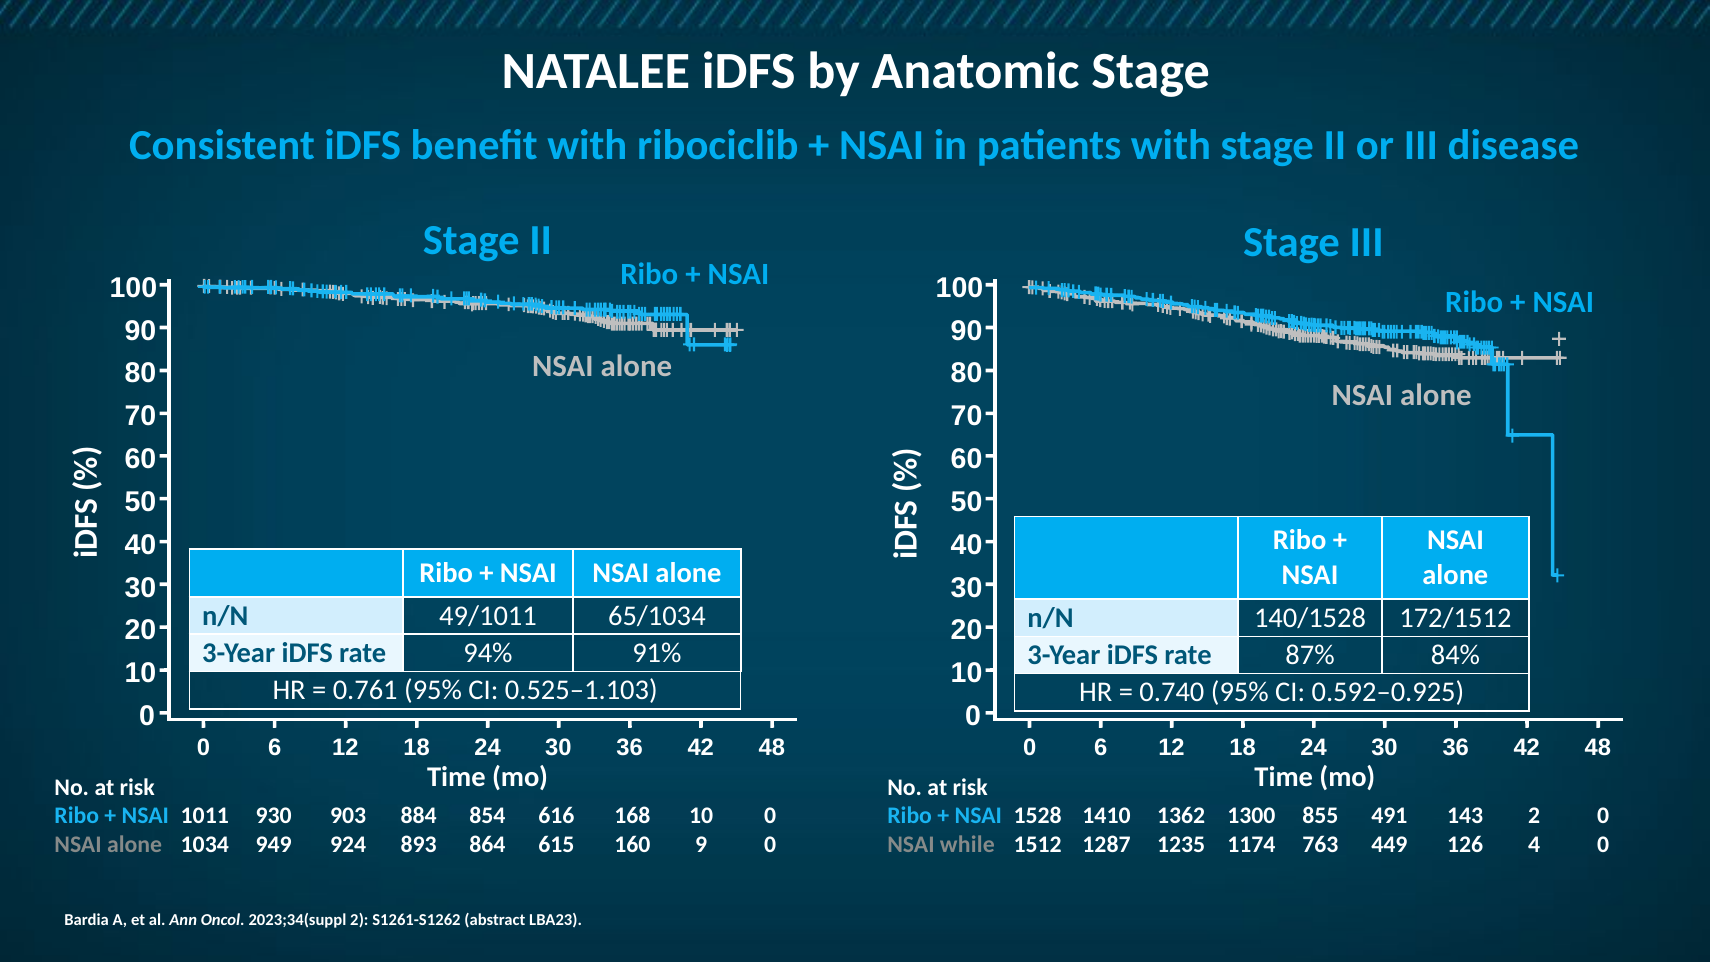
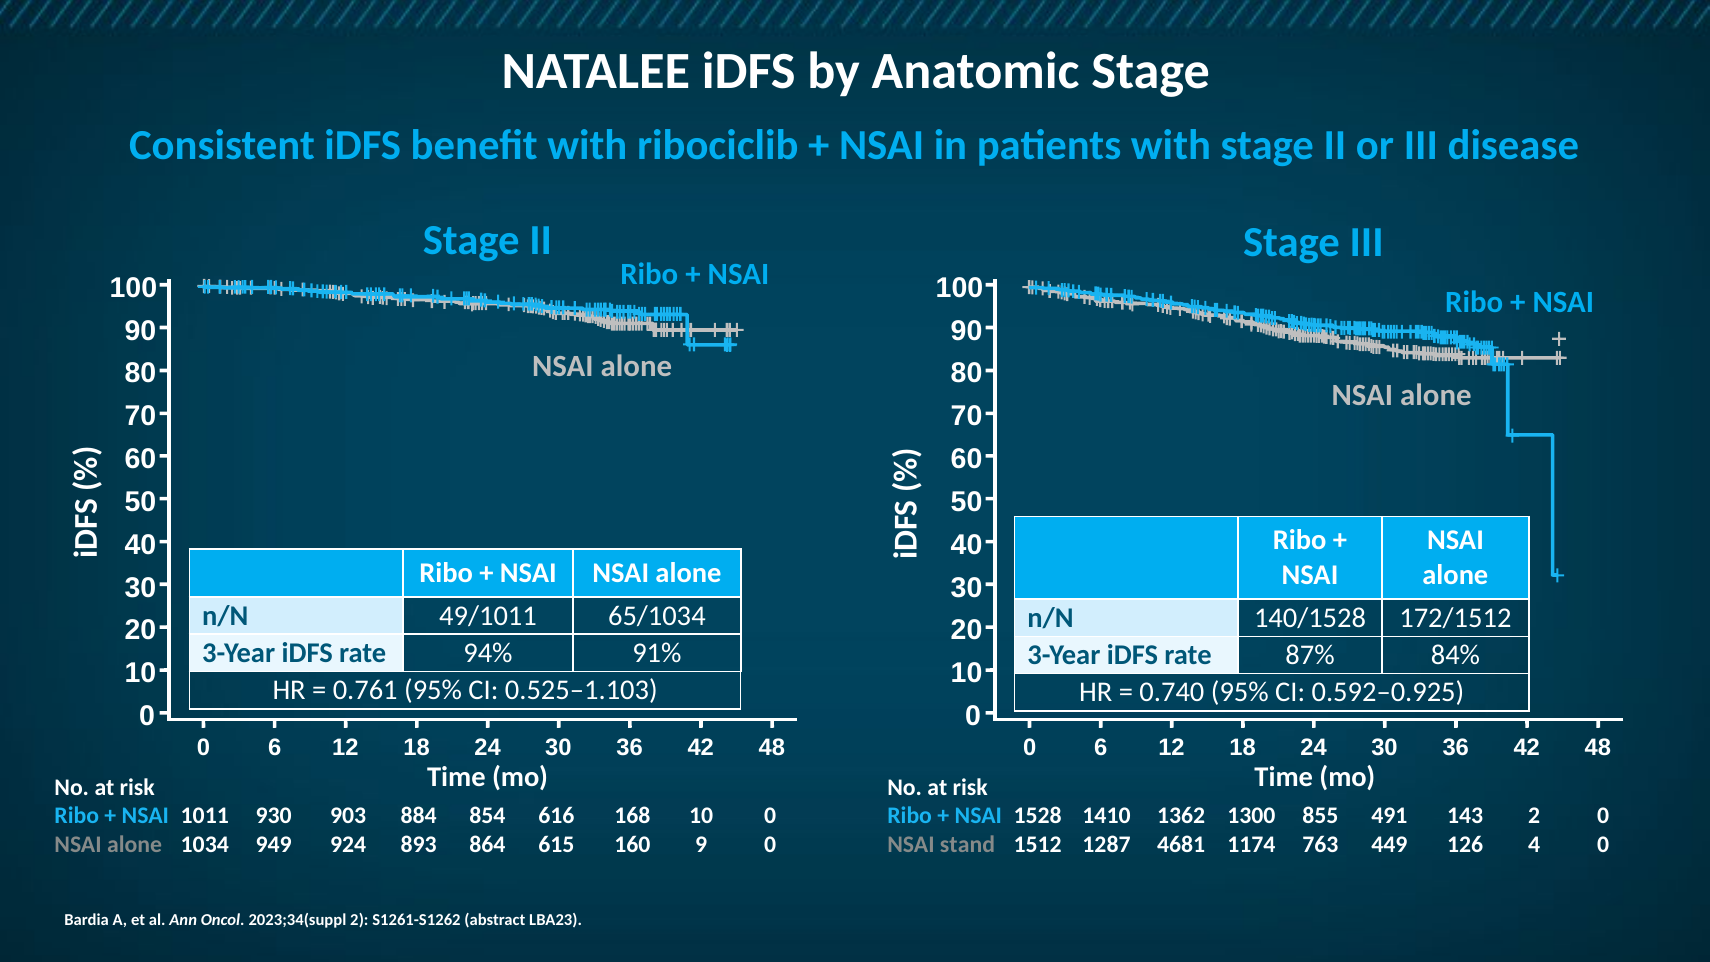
while: while -> stand (968, 844)
1235: 1235 -> 4681 (1181, 844)
